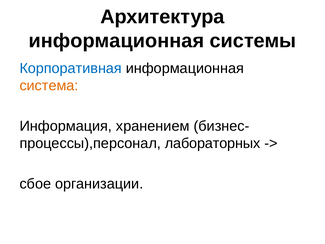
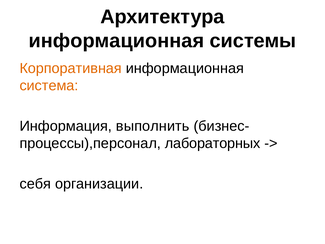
Корпоративная colour: blue -> orange (71, 68)
хранением: хранением -> выполнить (153, 126)
сбое: сбое -> себя (35, 184)
